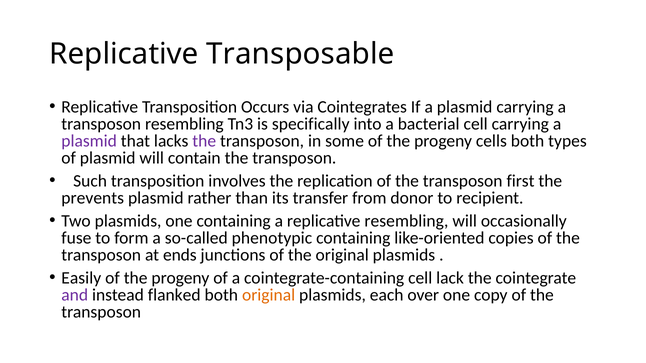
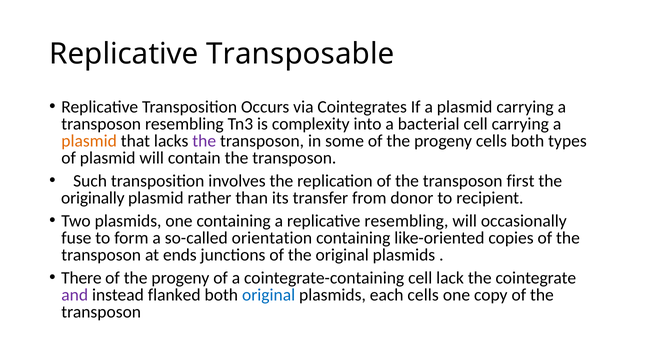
specifically: specifically -> complexity (311, 124)
plasmid colour: purple -> orange (89, 141)
prevents: prevents -> originally (93, 198)
phenotypic: phenotypic -> orientation (272, 238)
Easily: Easily -> There (81, 278)
original colour: orange -> blue (269, 295)
each over: over -> cells (423, 295)
